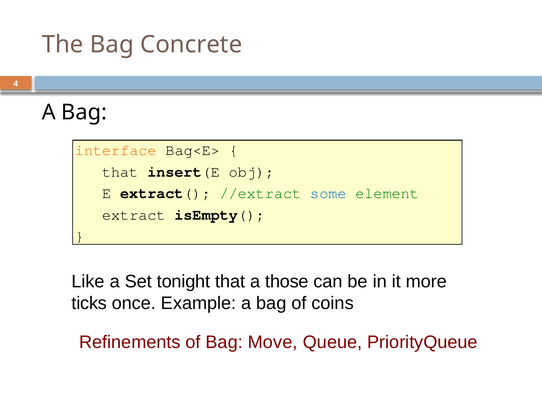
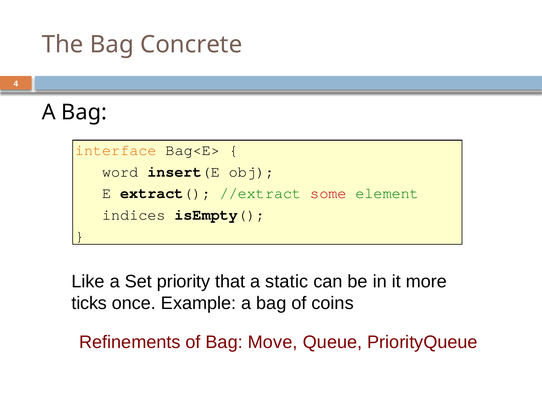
that: that -> word (120, 172)
some colour: blue -> red (328, 193)
extract: extract -> indices (134, 215)
tonight: tonight -> priority (184, 281)
those: those -> static (287, 281)
